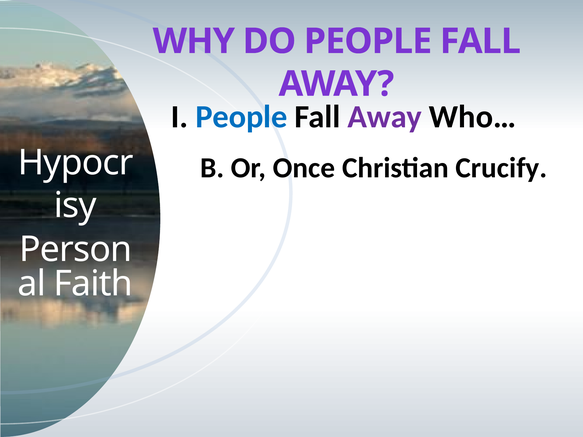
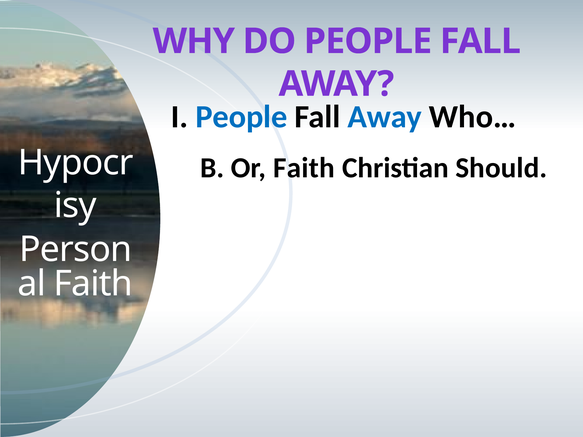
Away colour: purple -> blue (385, 117)
Or Once: Once -> Faith (304, 168)
Crucify: Crucify -> Should (501, 168)
